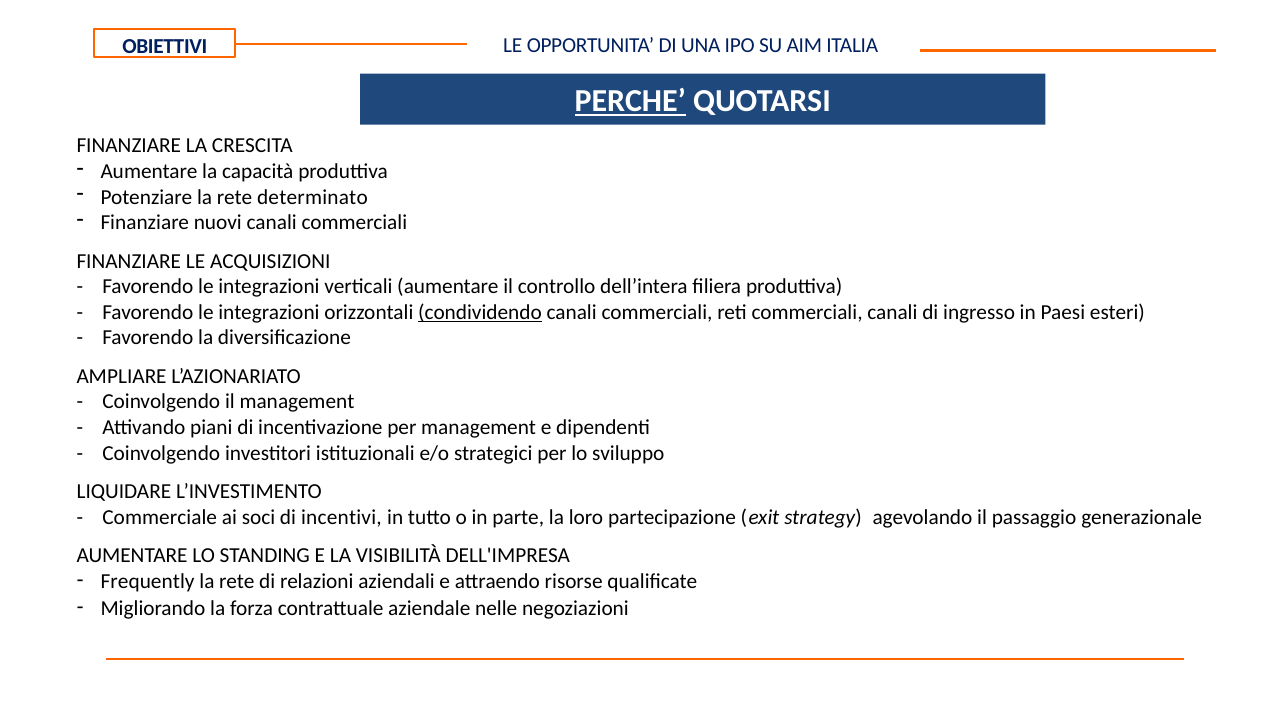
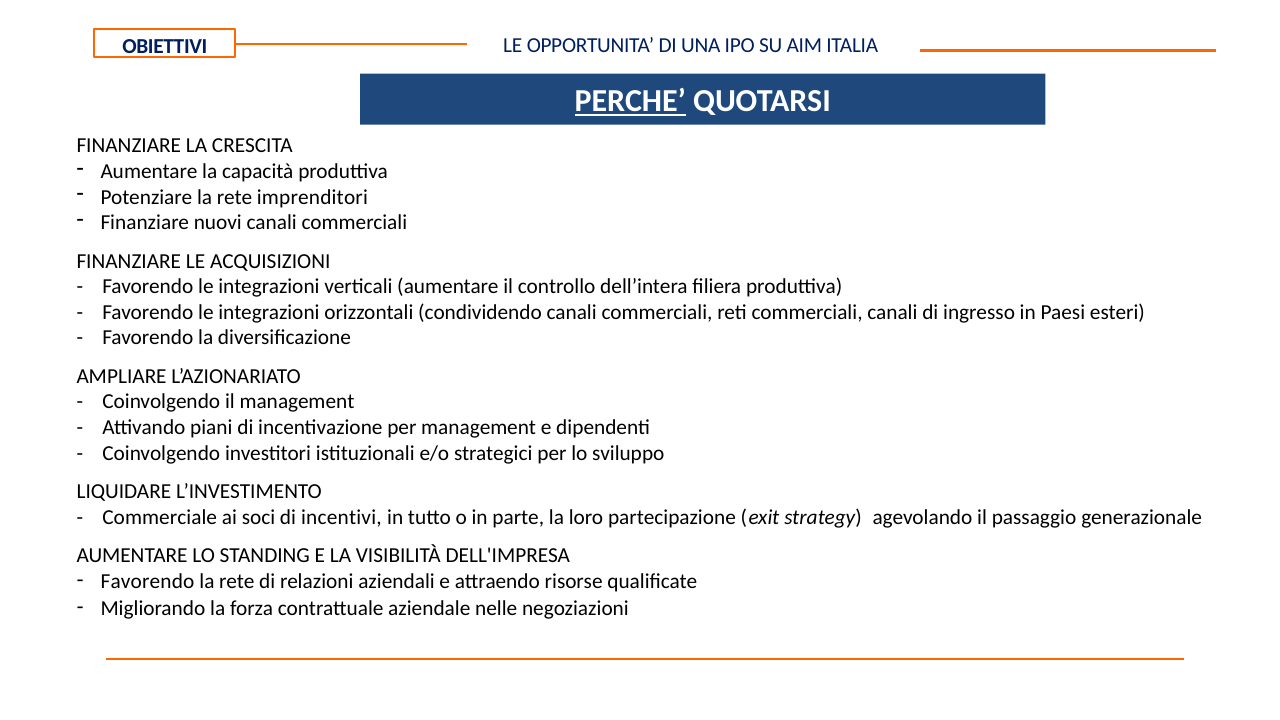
determinato: determinato -> imprenditori (312, 197)
condividendo underline: present -> none (480, 312)
Frequently: Frequently -> Favorendo (148, 581)
